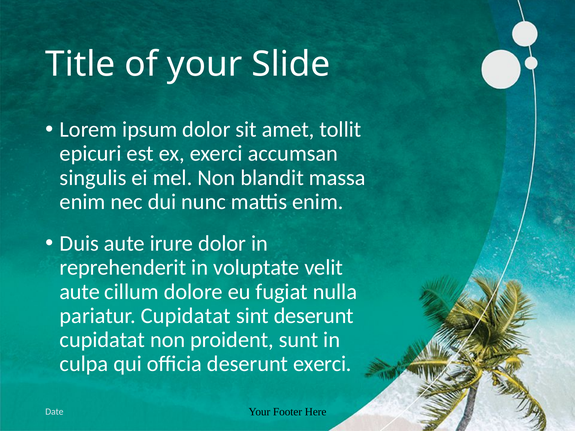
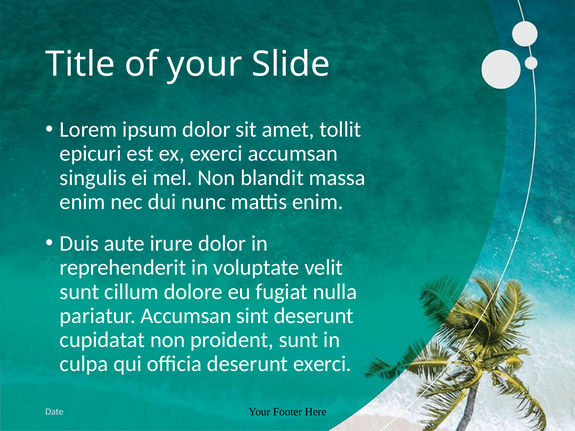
aute: aute -> sunt (79, 292)
pariatur Cupidatat: Cupidatat -> Accumsan (186, 316)
